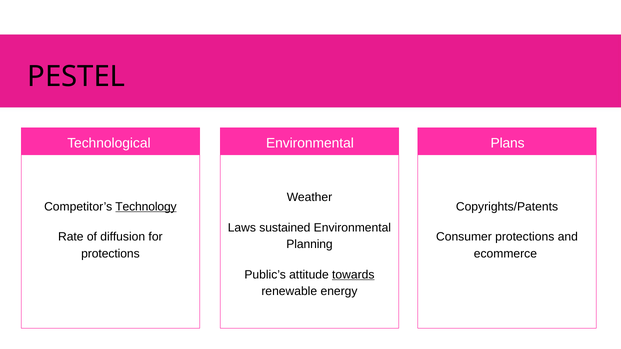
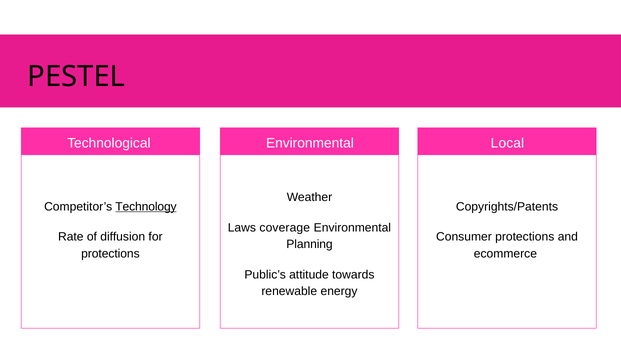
Plans: Plans -> Local (507, 143)
sustained: sustained -> coverage (285, 228)
towards underline: present -> none (353, 275)
